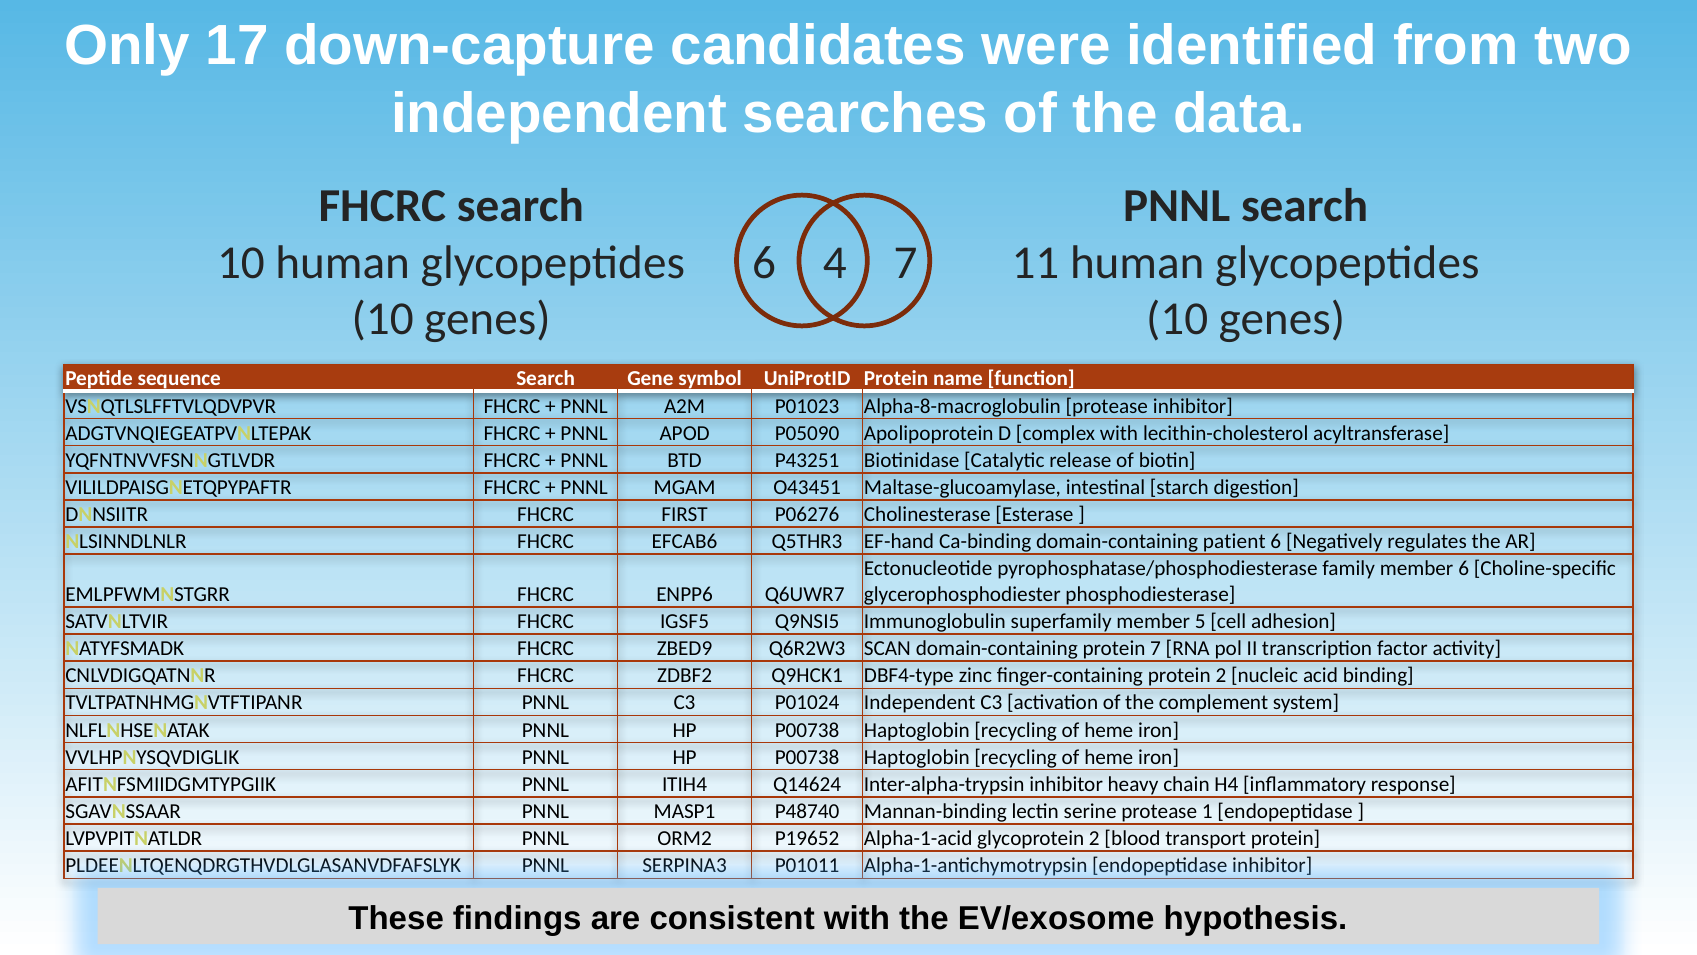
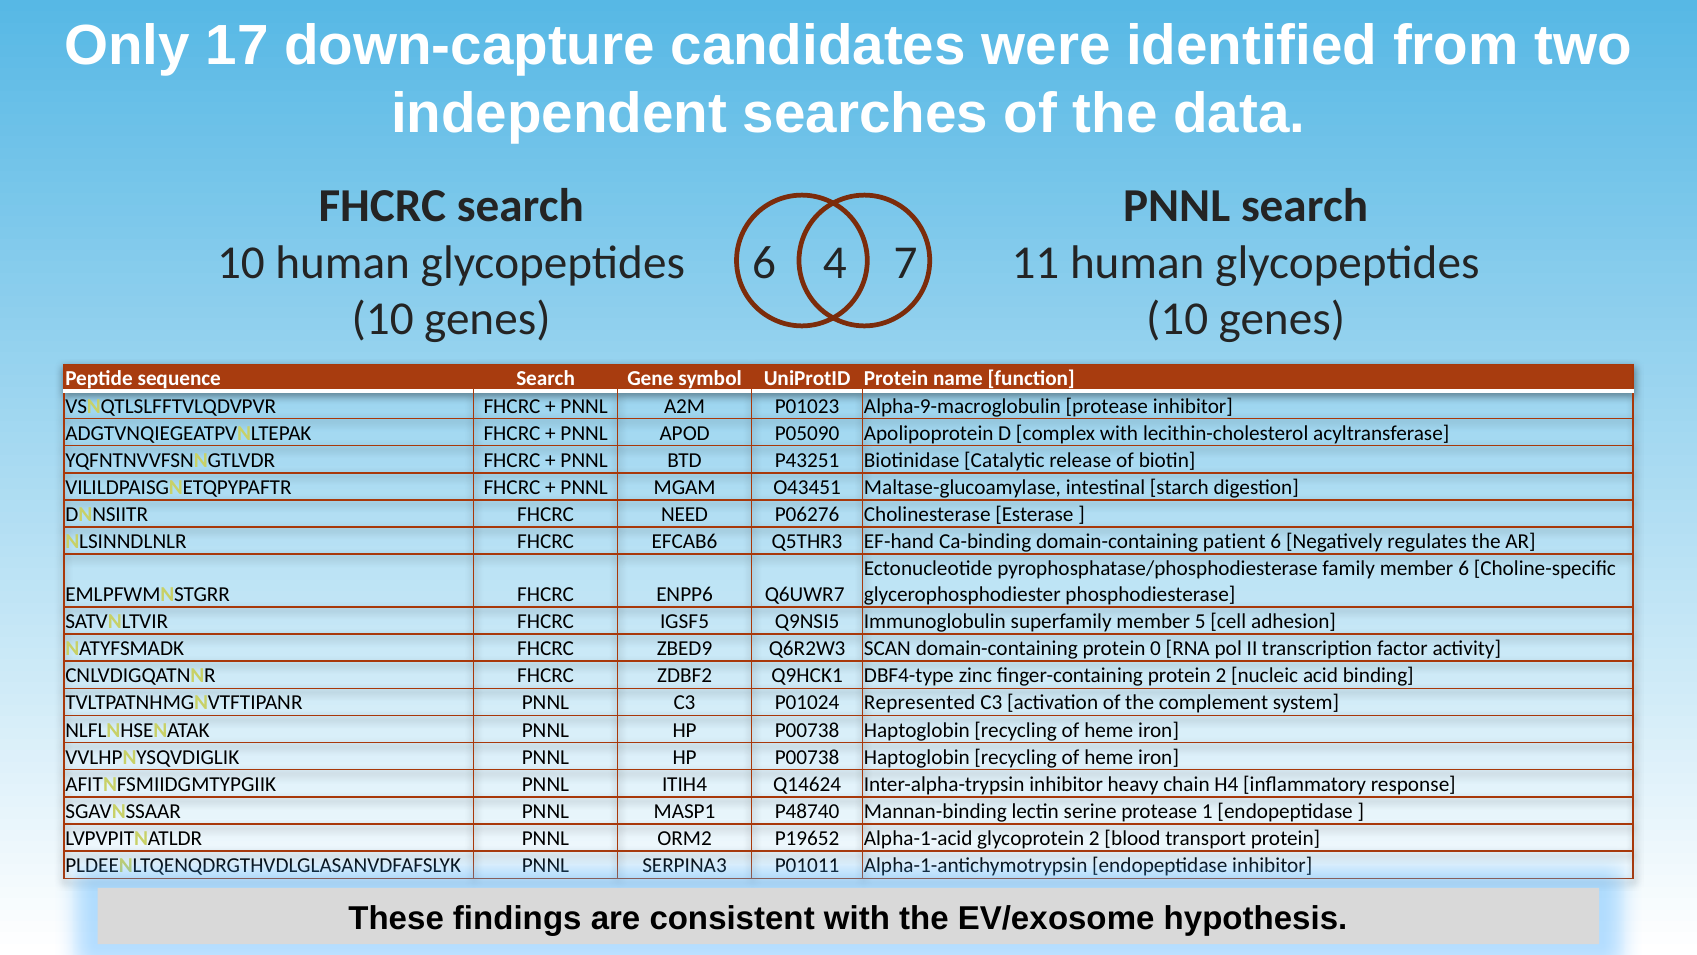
Alpha-8-macroglobulin: Alpha-8-macroglobulin -> Alpha-9-macroglobulin (962, 406)
FIRST: FIRST -> NEED (685, 514)
protein 7: 7 -> 0 (1156, 648)
P01024 Independent: Independent -> Represented (920, 703)
